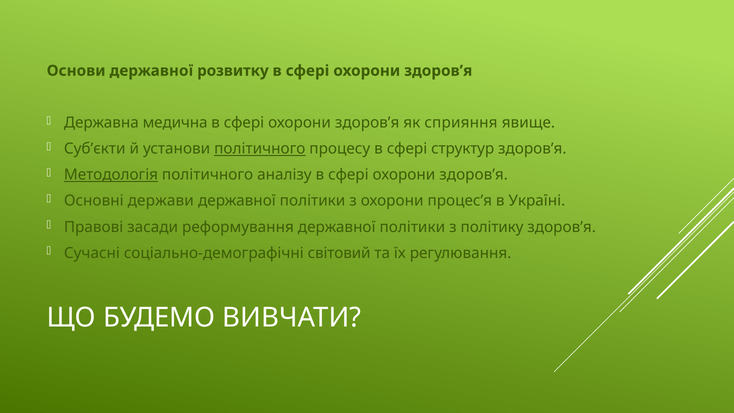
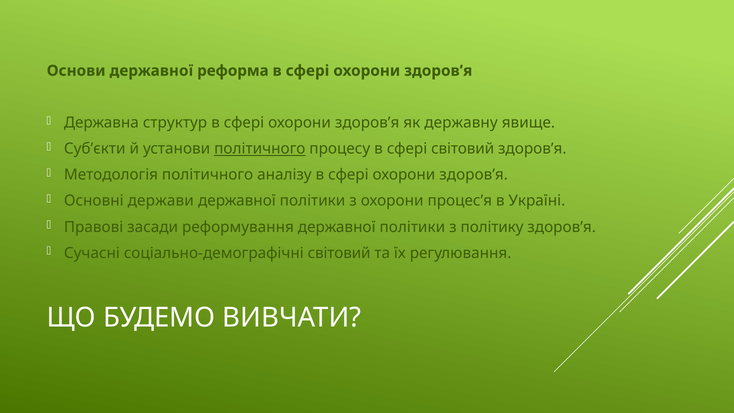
розвитку: розвитку -> реформа (233, 71)
медична: медична -> структур (175, 123)
сприяння: сприяння -> державну (461, 123)
сфері структур: структур -> світовий (463, 149)
Методологія underline: present -> none (111, 175)
